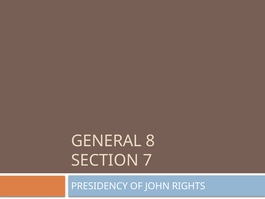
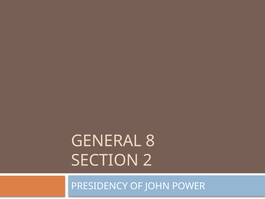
7: 7 -> 2 (147, 160)
RIGHTS: RIGHTS -> POWER (189, 186)
